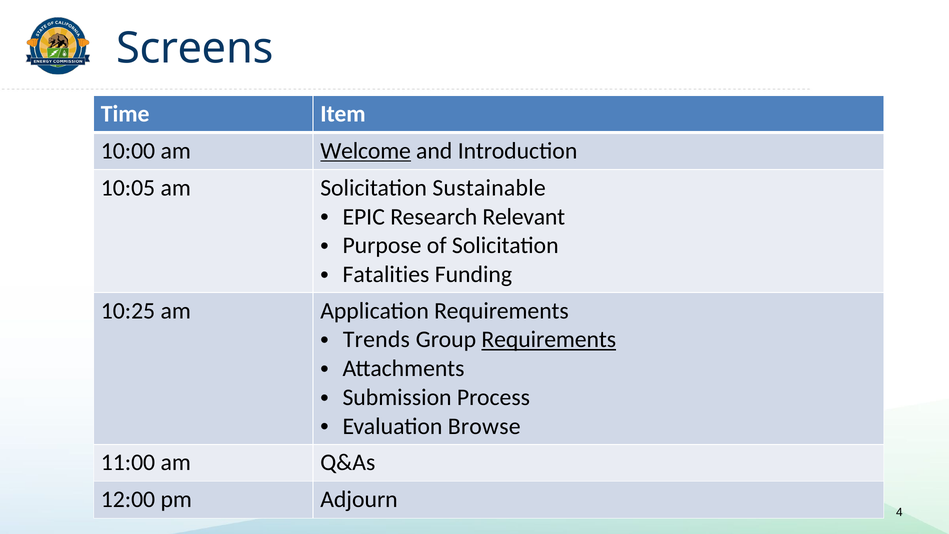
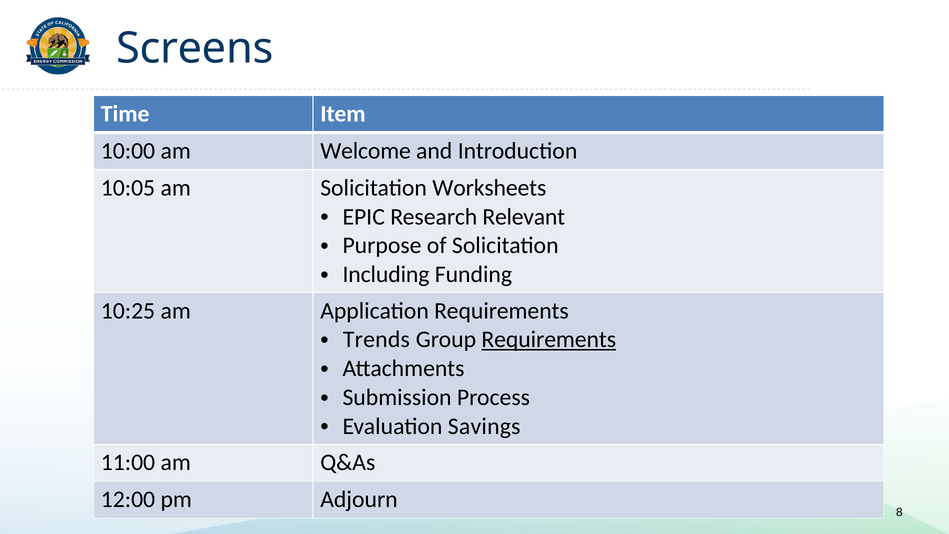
Welcome underline: present -> none (366, 151)
Sustainable: Sustainable -> Worksheets (489, 188)
Fatalities: Fatalities -> Including (386, 274)
Browse: Browse -> Savings (484, 426)
4: 4 -> 8 (899, 512)
